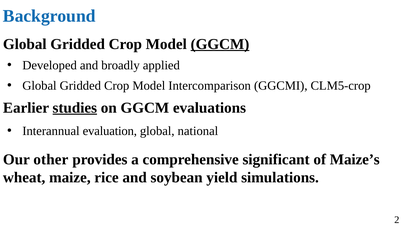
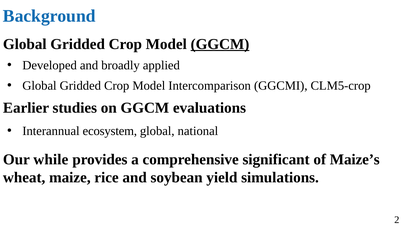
studies underline: present -> none (75, 108)
evaluation: evaluation -> ecosystem (110, 131)
other: other -> while (51, 159)
